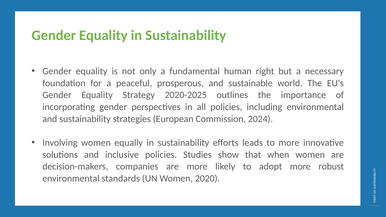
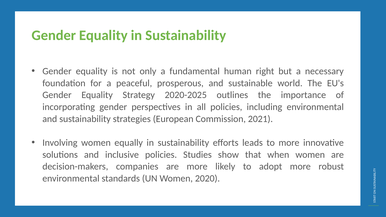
2024: 2024 -> 2021 (260, 119)
